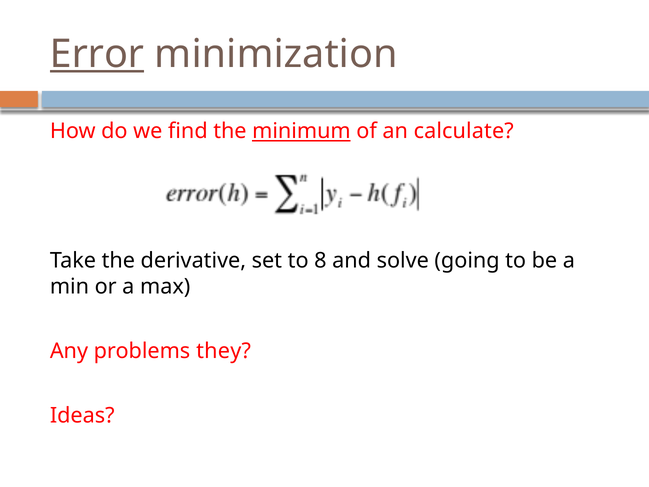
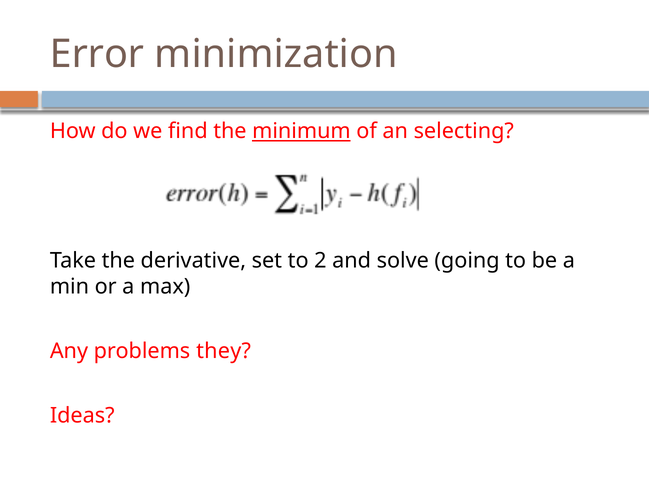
Error underline: present -> none (97, 54)
calculate: calculate -> selecting (464, 131)
8: 8 -> 2 (320, 260)
